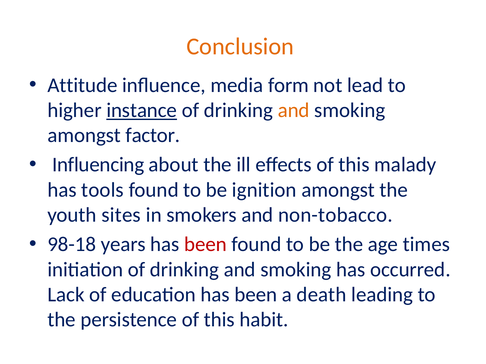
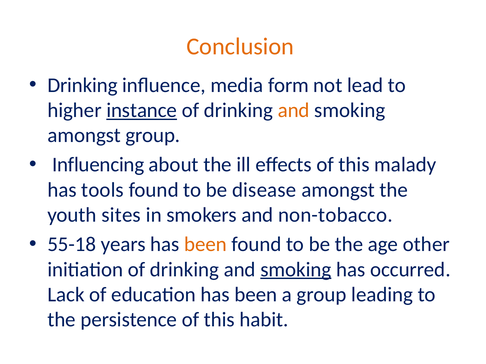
Attitude: Attitude -> Drinking (82, 85)
amongst factor: factor -> group (153, 136)
ignition: ignition -> disease (264, 190)
98-18: 98-18 -> 55-18 (72, 245)
been colour: red -> orange (206, 245)
times: times -> other (426, 245)
smoking underline: none -> present (296, 270)
a death: death -> group (322, 295)
